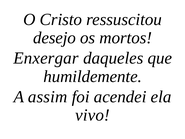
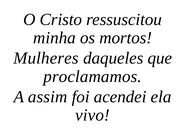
desejo: desejo -> minha (54, 38)
Enxergar: Enxergar -> Mulheres (46, 58)
humildemente: humildemente -> proclamamos (93, 76)
